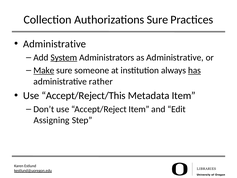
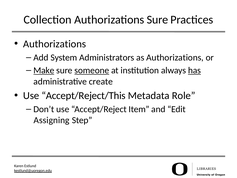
Administrative: Administrative -> Authorizations (55, 44)
System underline: present -> none (64, 57)
as Administrative: Administrative -> Authorizations (175, 57)
someone underline: none -> present (92, 70)
rather: rather -> create (101, 81)
Metadata Item: Item -> Role (184, 95)
